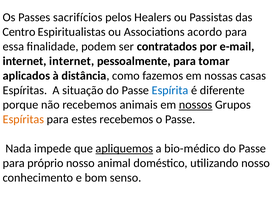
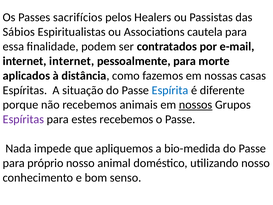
Centro: Centro -> Sábios (19, 32)
acordo: acordo -> cautela (205, 32)
tomar: tomar -> morte (214, 61)
Espíritas colour: orange -> purple (23, 119)
apliquemos underline: present -> none (124, 148)
bio-médico: bio-médico -> bio-medida (192, 148)
